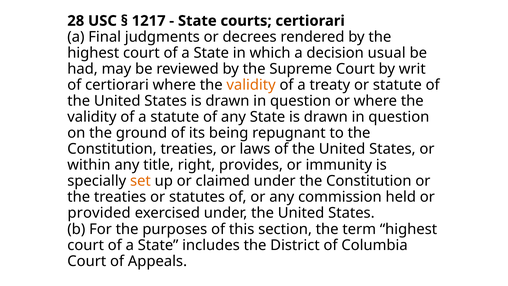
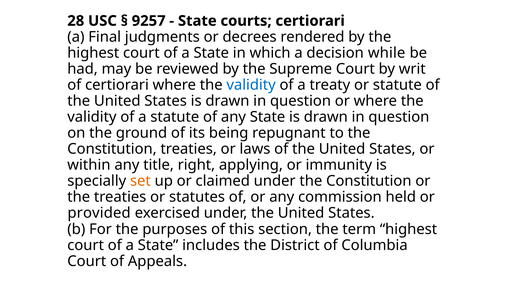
1217: 1217 -> 9257 (149, 21)
usual: usual -> while (387, 53)
validity colour: orange -> blue (251, 85)
provides: provides -> applying (251, 165)
